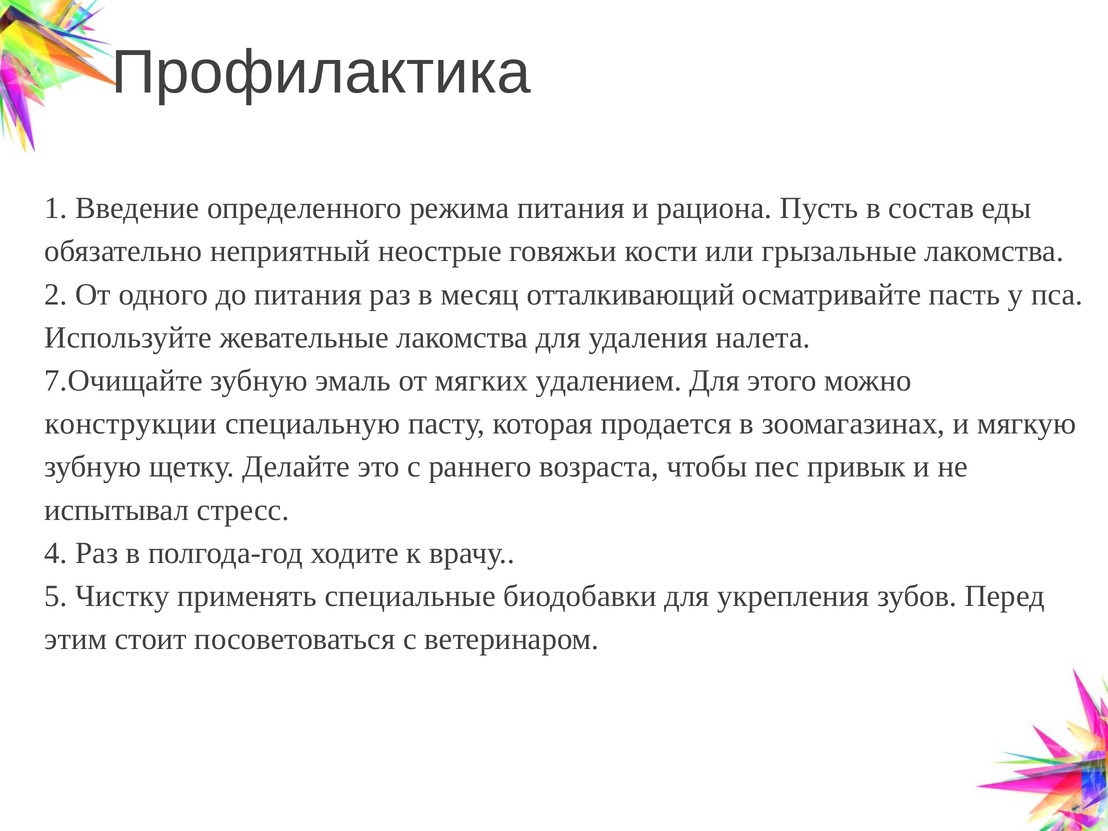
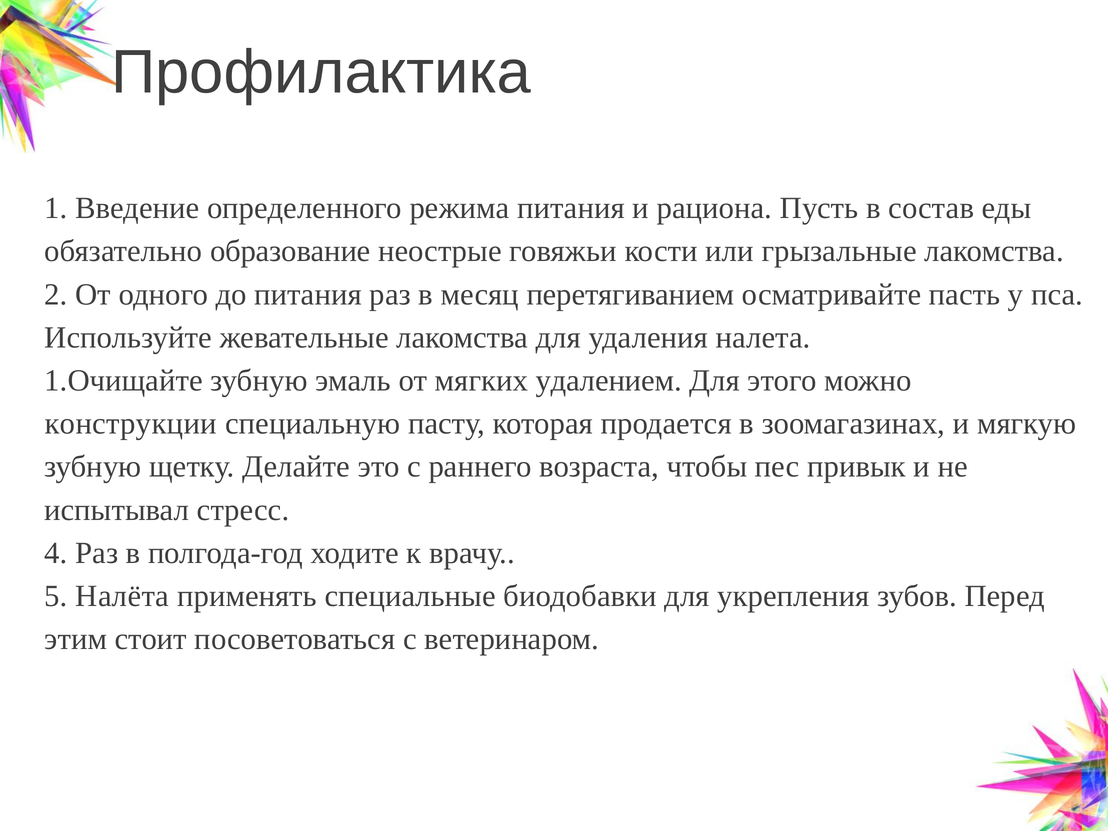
неприятный: неприятный -> образование (290, 251)
отталкивающий: отталкивающий -> перетягиванием (631, 294)
7.Очищайте: 7.Очищайте -> 1.Очищайте (124, 381)
Чистку: Чистку -> Налёта (122, 596)
